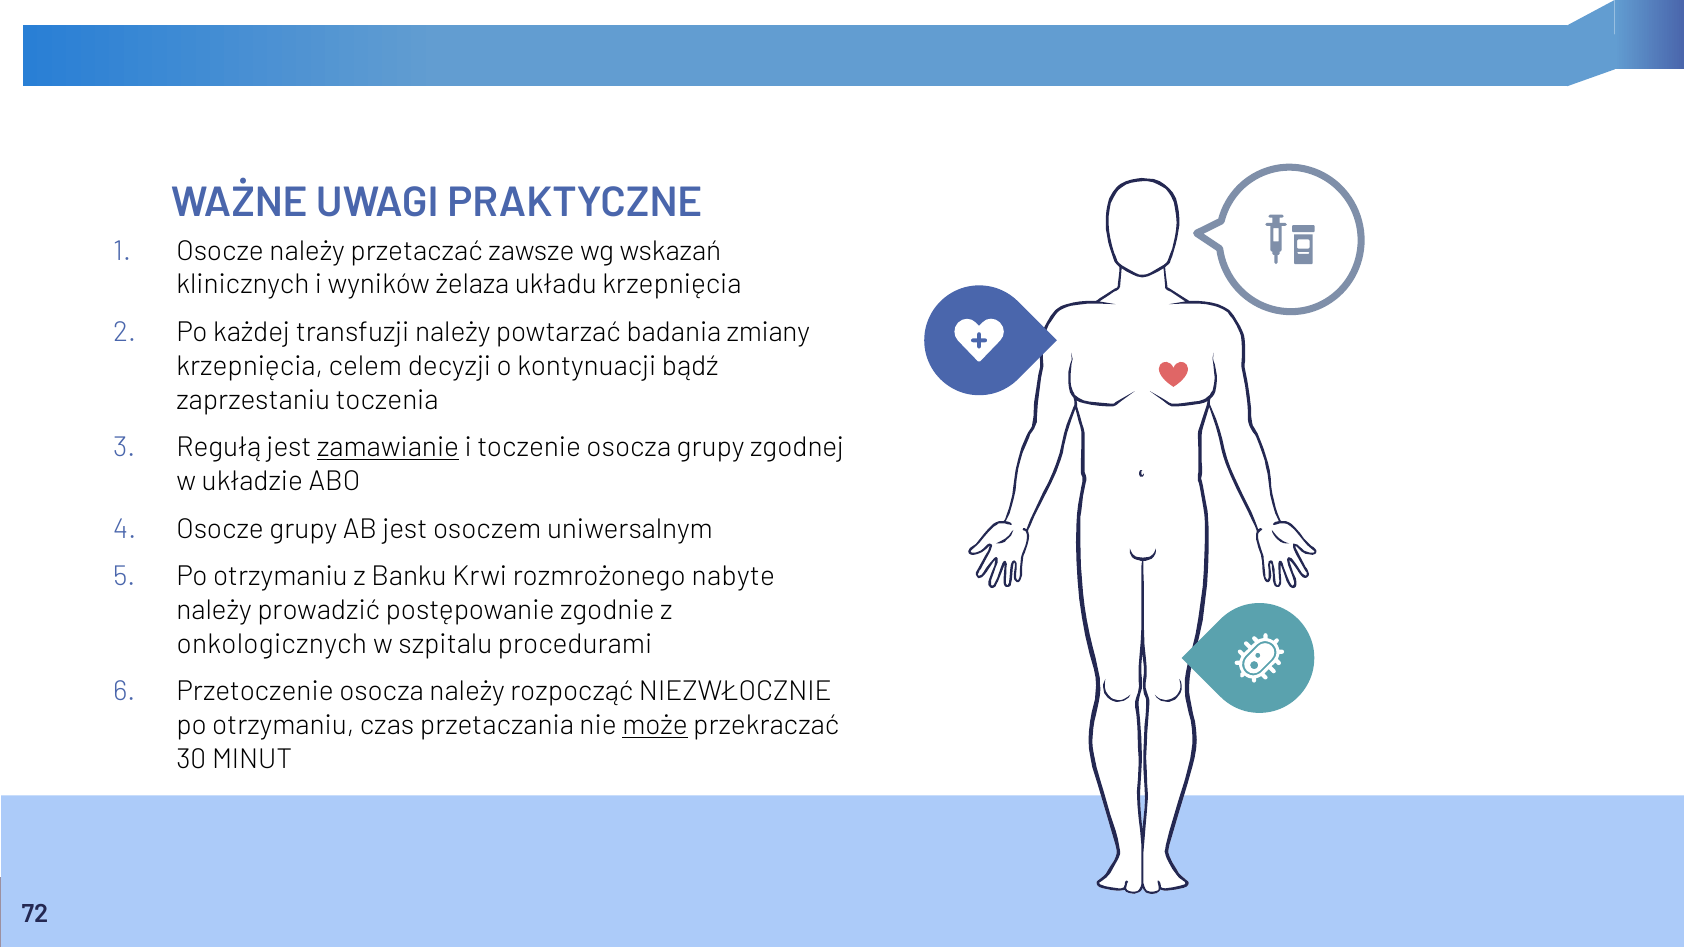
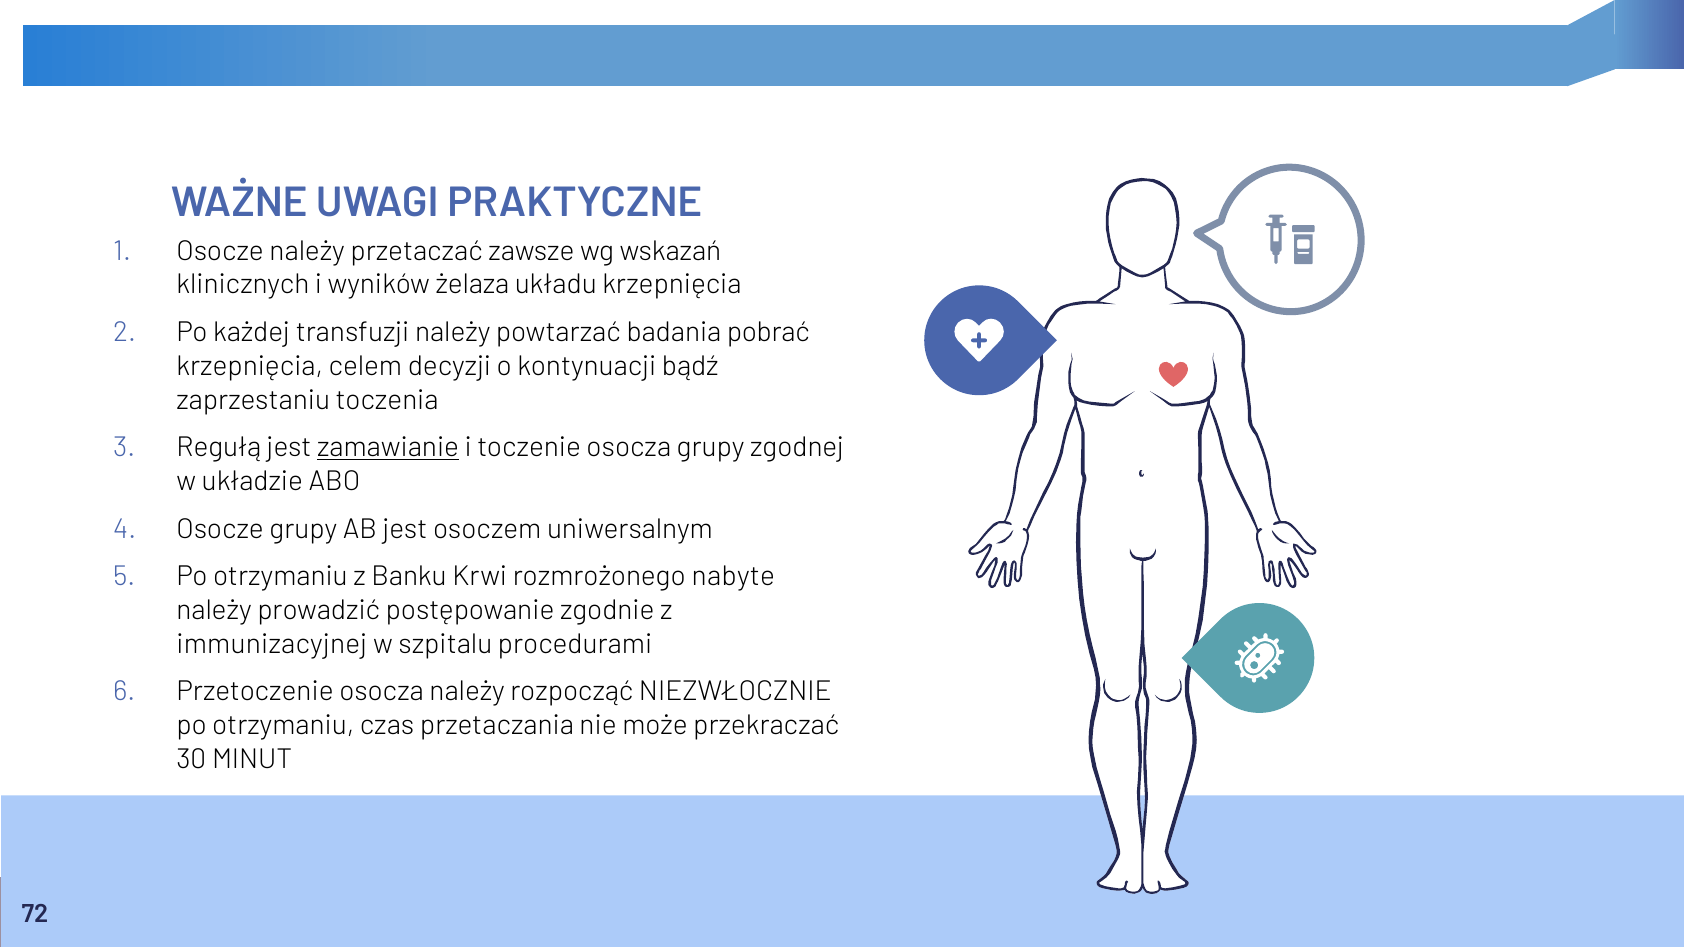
zmiany: zmiany -> pobrać (768, 333)
onkologicznych: onkologicznych -> immunizacyjnej (272, 644)
może underline: present -> none (655, 726)
